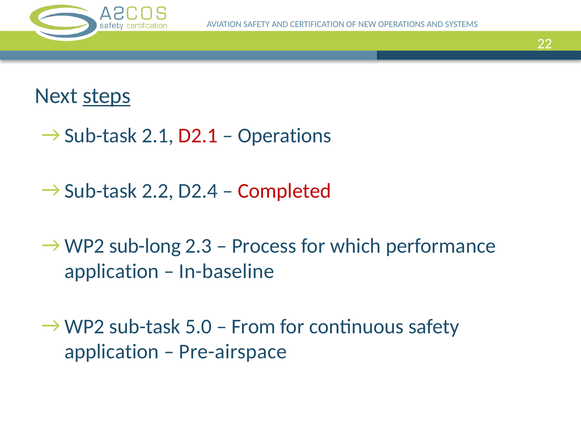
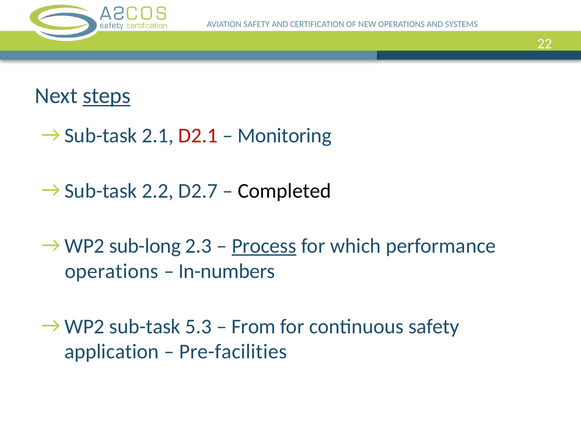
Operations: Operations -> Monitoring (285, 136)
D2.4: D2.4 -> D2.7 (198, 191)
Completed colour: red -> black (284, 191)
Process underline: none -> present (264, 246)
application: application -> operations (112, 271)
In-baseline: In-baseline -> In-numbers (227, 271)
5.0: 5.0 -> 5.3 (198, 326)
Pre-airspace: Pre-airspace -> Pre-facilities (233, 351)
